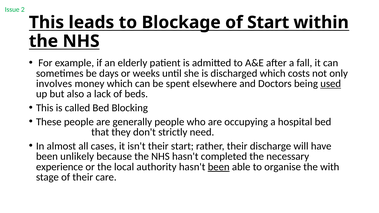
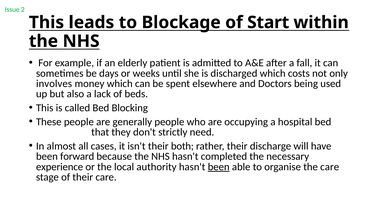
used underline: present -> none (331, 84)
their start: start -> both (182, 146)
unlikely: unlikely -> forward (77, 157)
the with: with -> care (330, 167)
